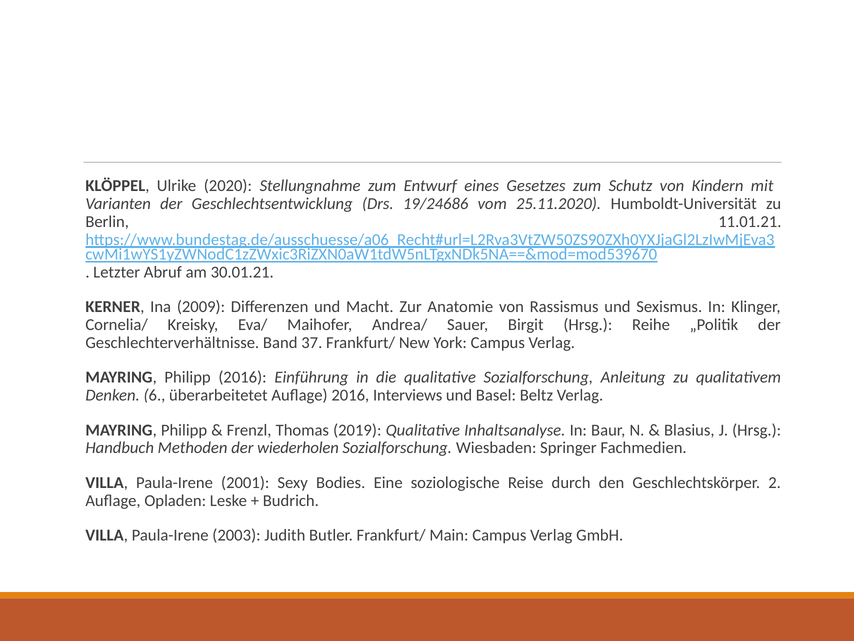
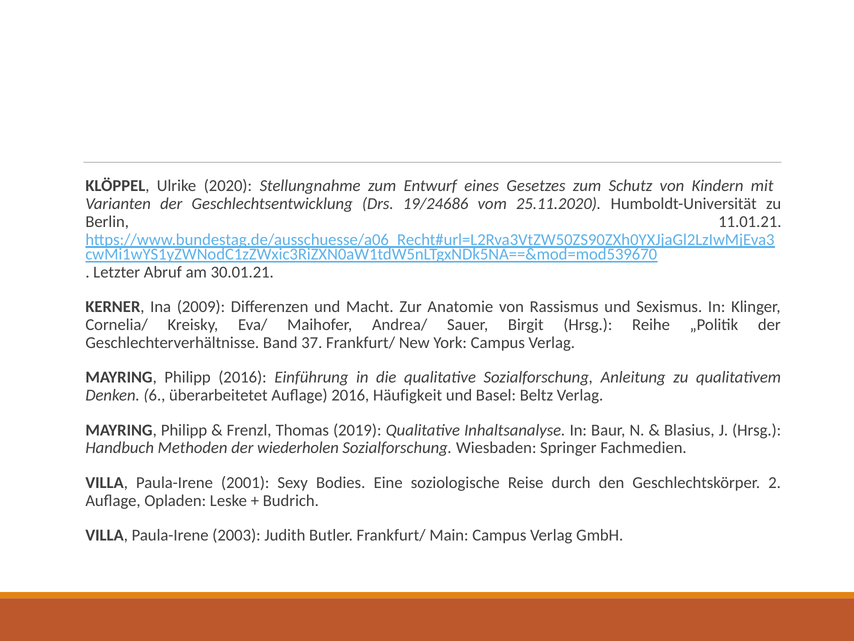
Interviews: Interviews -> Häufigkeit (408, 395)
